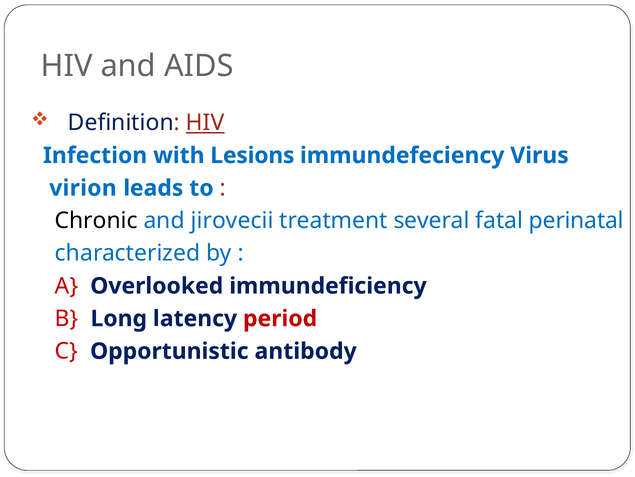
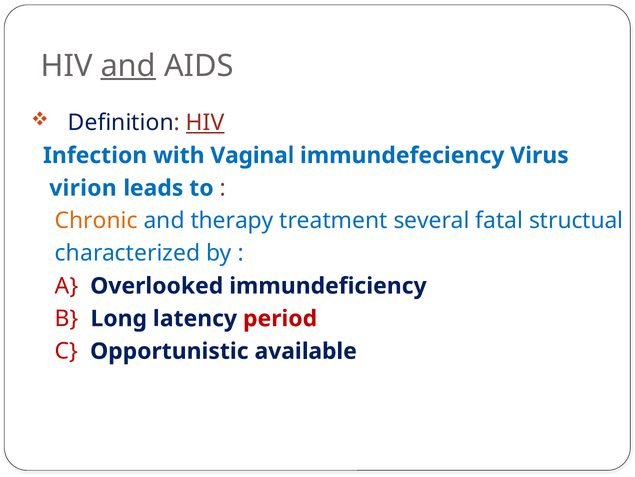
and underline: none -> present (128, 66)
Lesions: Lesions -> Vaginal (252, 155)
Chronic colour: black -> orange (96, 220)
jirovecii: jirovecii -> therapy (232, 220)
perinatal: perinatal -> structual (576, 220)
antibody: antibody -> available (306, 351)
